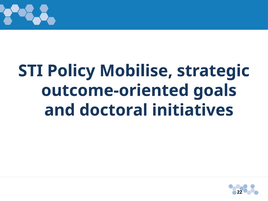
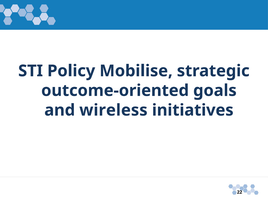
doctoral: doctoral -> wireless (113, 110)
